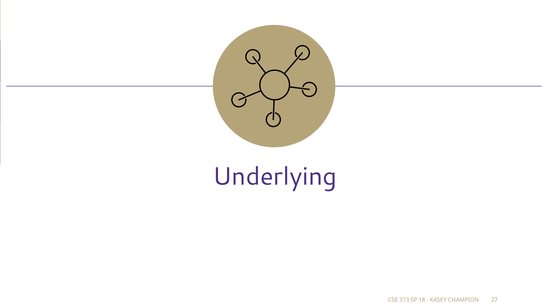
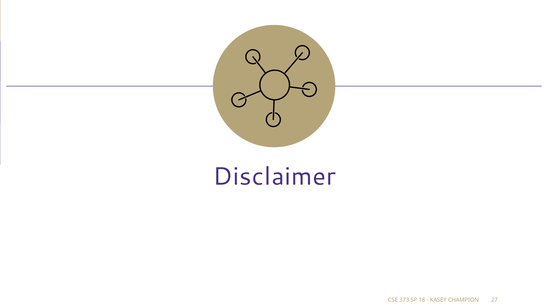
Underlying: Underlying -> Disclaimer (274, 177)
